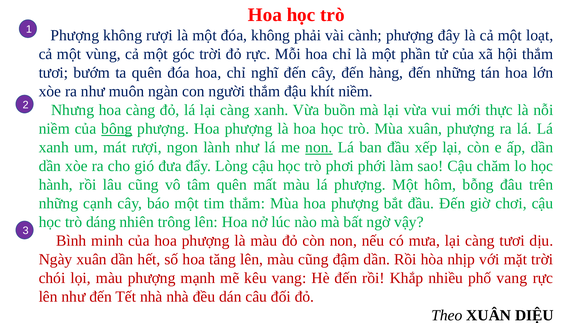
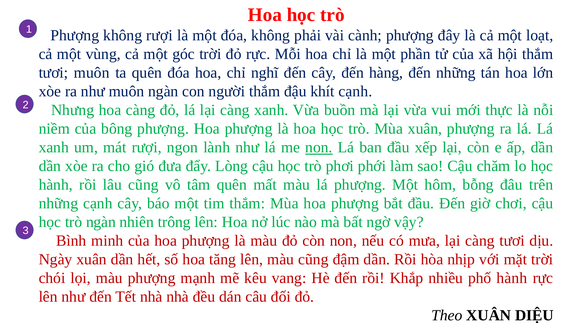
tươi bướm: bướm -> muôn (92, 73)
khít niềm: niềm -> cạnh (355, 91)
bông underline: present -> none (117, 129)
trò dáng: dáng -> ngàn (101, 222)
phố vang: vang -> hành (512, 278)
